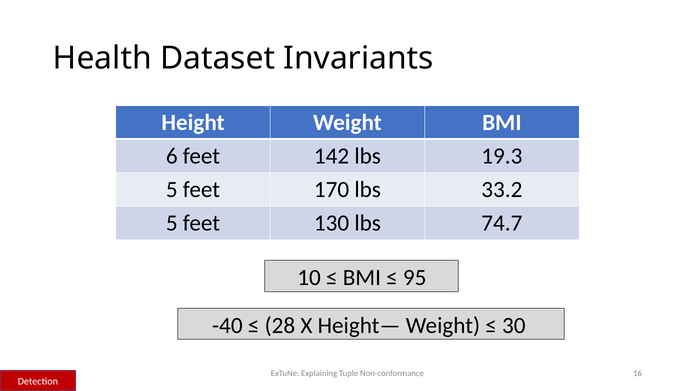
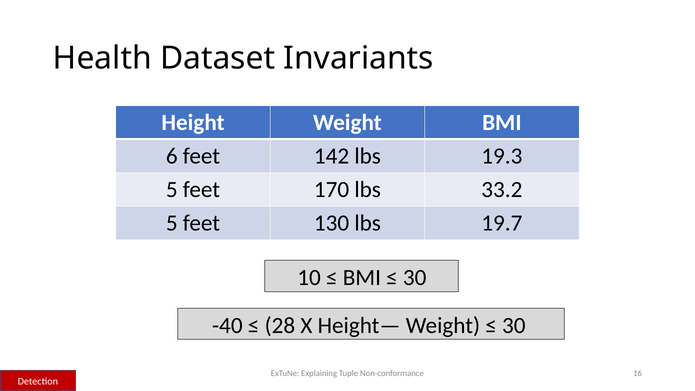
74.7: 74.7 -> 19.7 (502, 223)
95: 95 -> 30 (415, 278)
